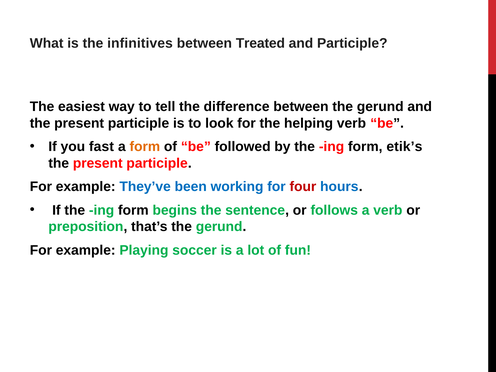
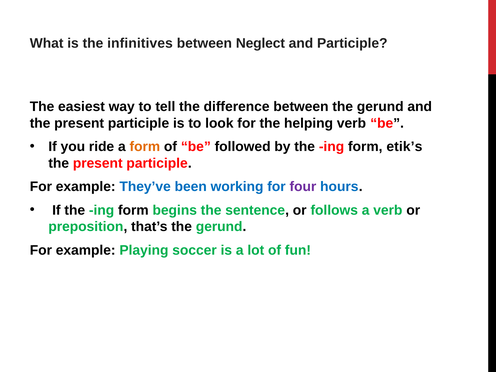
Treated: Treated -> Neglect (260, 43)
fast: fast -> ride (102, 147)
four colour: red -> purple (303, 187)
